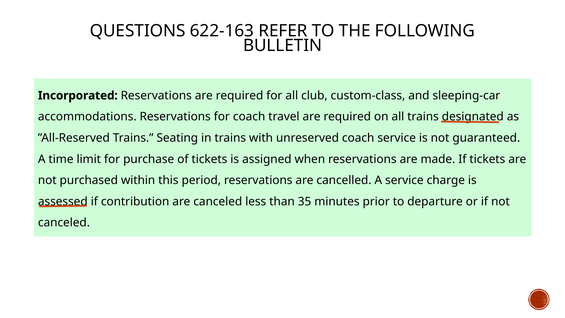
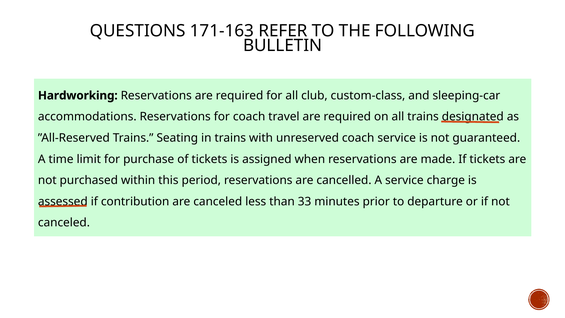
622-163: 622-163 -> 171-163 (222, 31)
Incorporated: Incorporated -> Hardworking (78, 96)
35: 35 -> 33 (305, 201)
